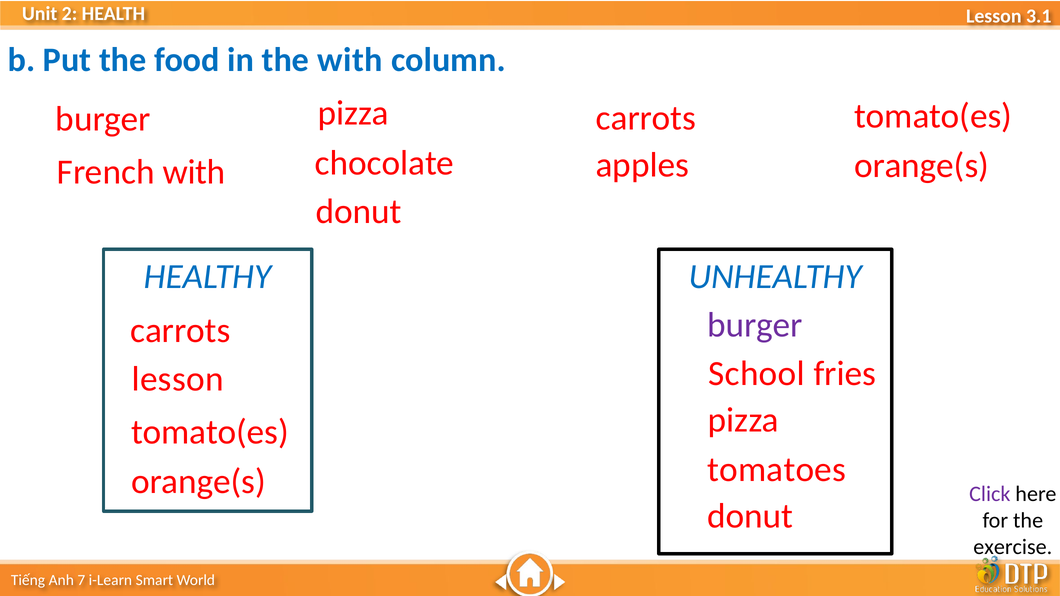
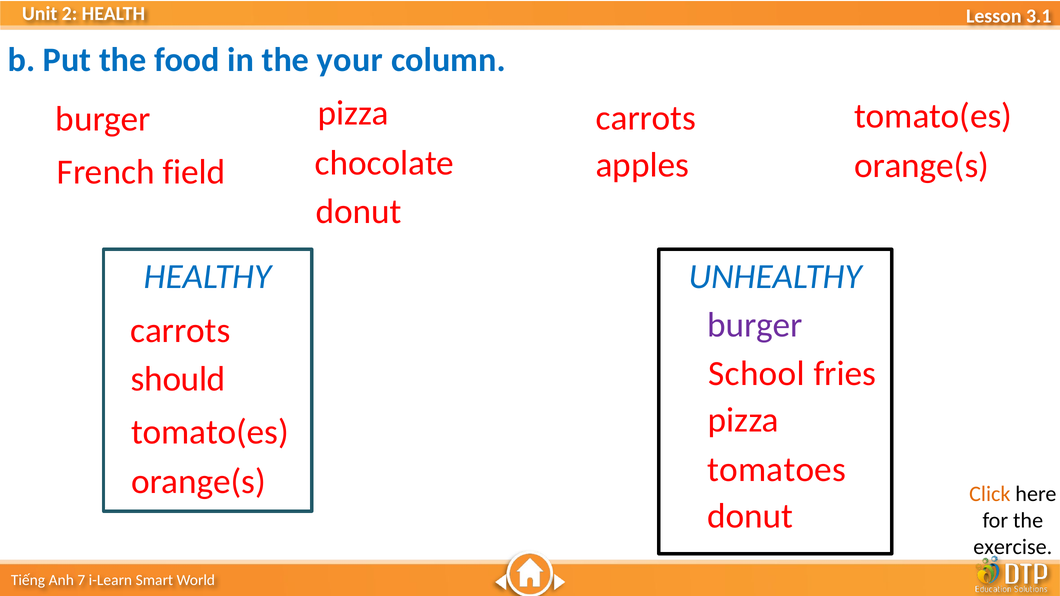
the with: with -> your (350, 60)
French with: with -> field (194, 172)
lesson: lesson -> should (178, 379)
Click colour: purple -> orange (990, 494)
